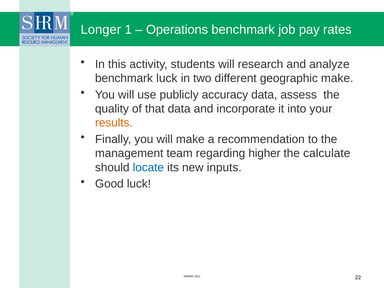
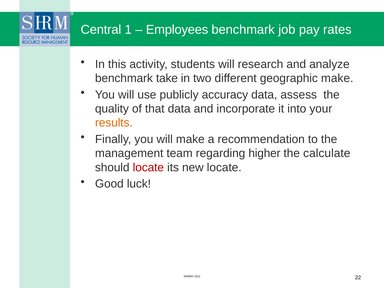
Longer: Longer -> Central (101, 30)
Operations: Operations -> Employees (177, 30)
benchmark luck: luck -> take (167, 78)
locate colour: blue -> red (148, 167)
new inputs: inputs -> locate (224, 167)
